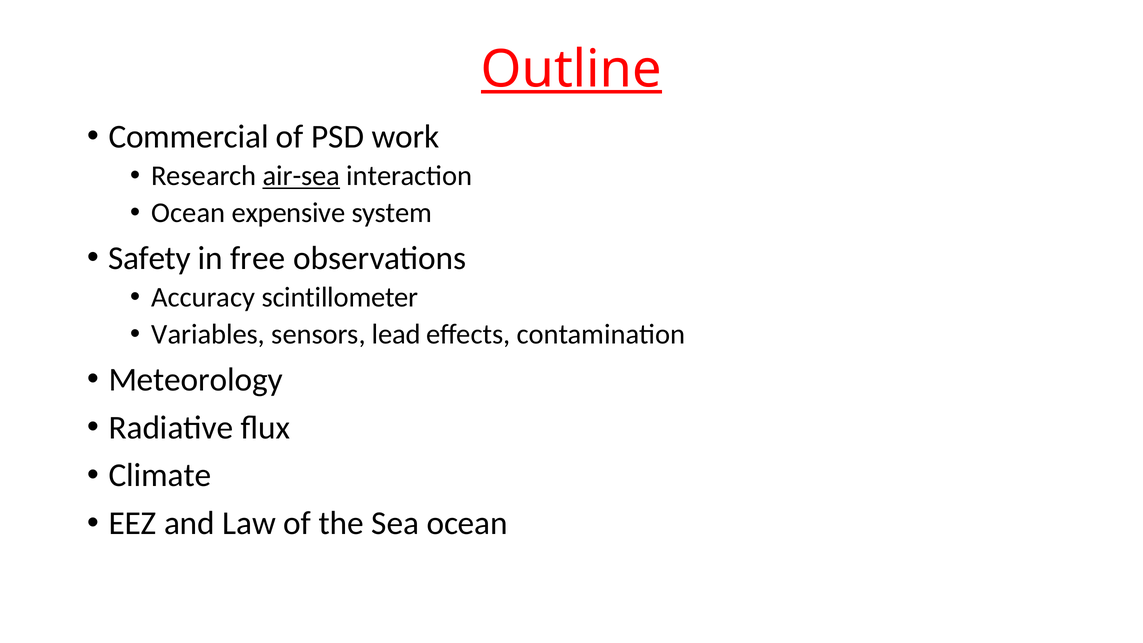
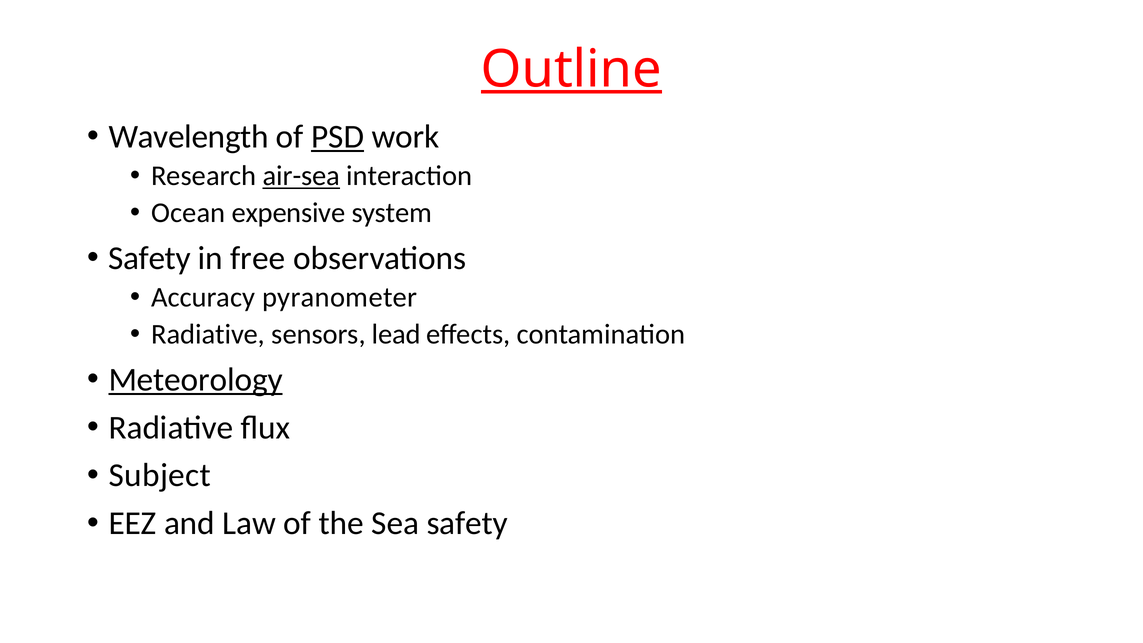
Commercial: Commercial -> Wavelength (189, 137)
PSD underline: none -> present (338, 137)
scintillometer: scintillometer -> pyranometer (340, 297)
Variables: Variables -> Radiative (208, 334)
Meteorology underline: none -> present (196, 380)
Climate: Climate -> Subject (160, 475)
Sea ocean: ocean -> safety (467, 523)
